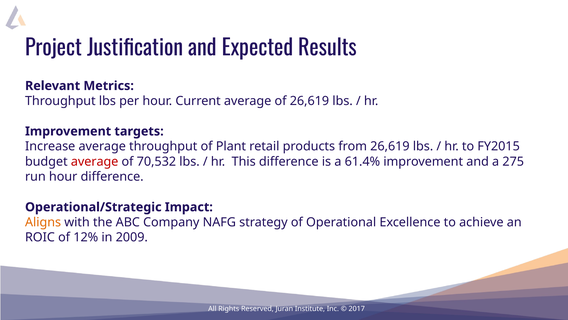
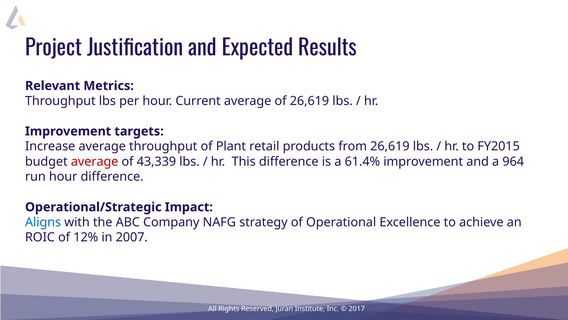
70,532: 70,532 -> 43,339 (156, 161)
275: 275 -> 964 (513, 161)
Aligns colour: orange -> blue (43, 222)
2009: 2009 -> 2007 (132, 237)
